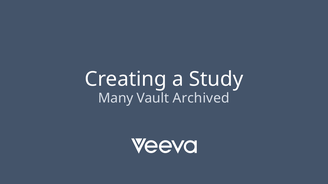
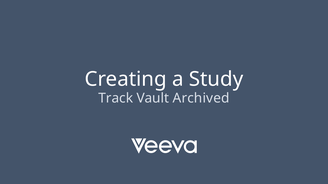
Many: Many -> Track (116, 98)
